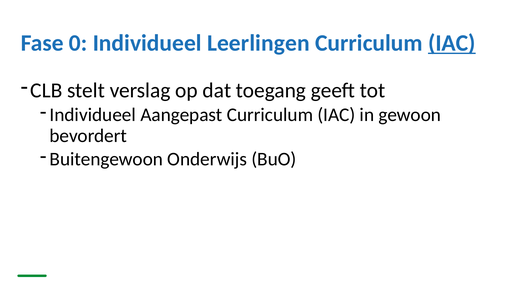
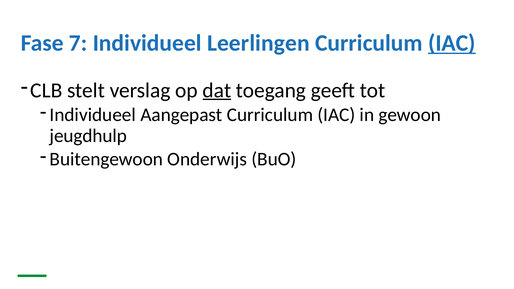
0: 0 -> 7 (78, 43)
dat underline: none -> present (217, 90)
bevordert: bevordert -> jeugdhulp (88, 136)
